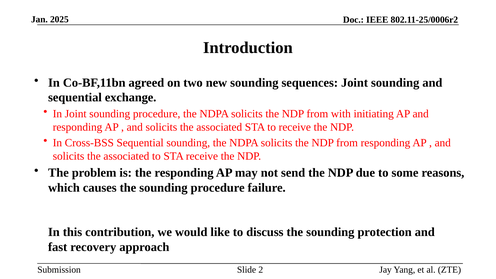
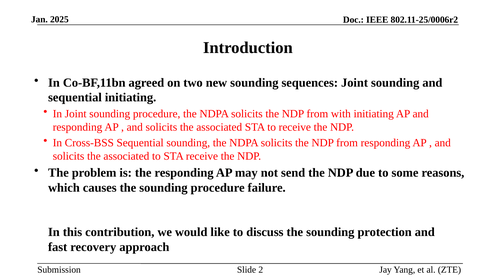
sequential exchange: exchange -> initiating (131, 97)
